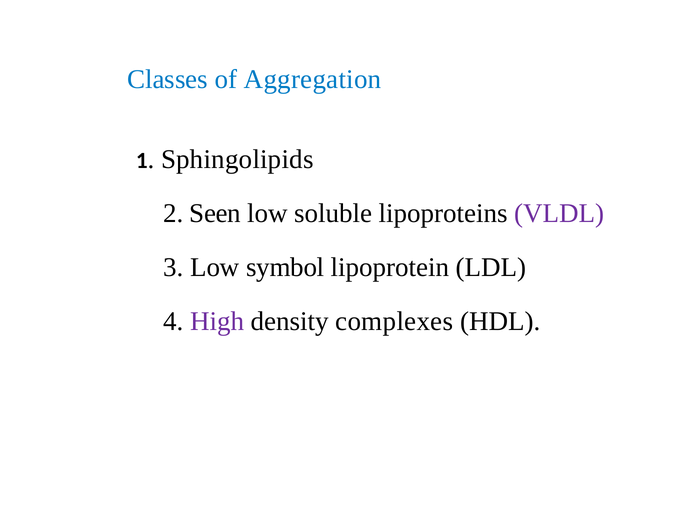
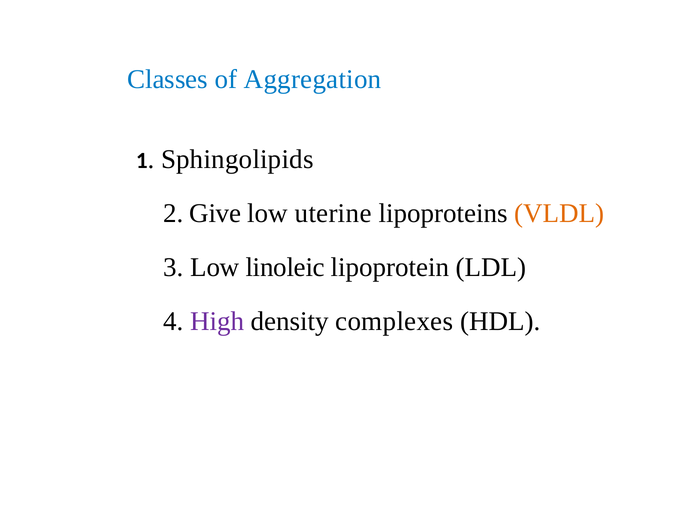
Seen: Seen -> Give (215, 214)
soluble: soluble -> uterine (333, 214)
VLDL colour: purple -> orange (559, 214)
symbol: symbol -> linoleic (285, 268)
